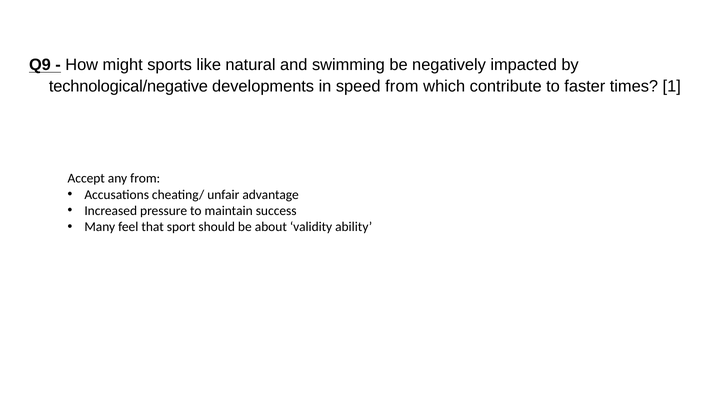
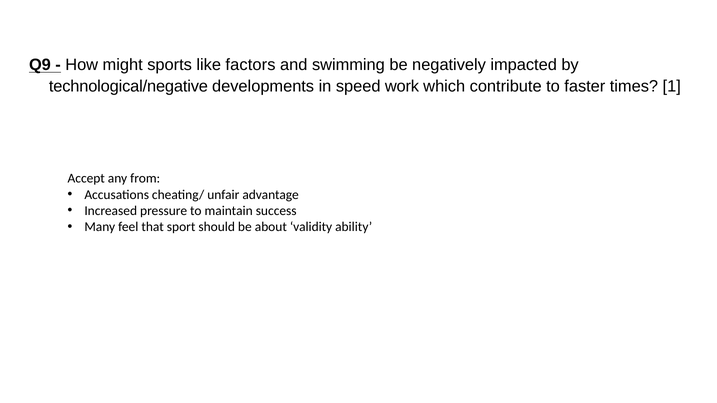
natural: natural -> factors (250, 65)
speed from: from -> work (402, 86)
